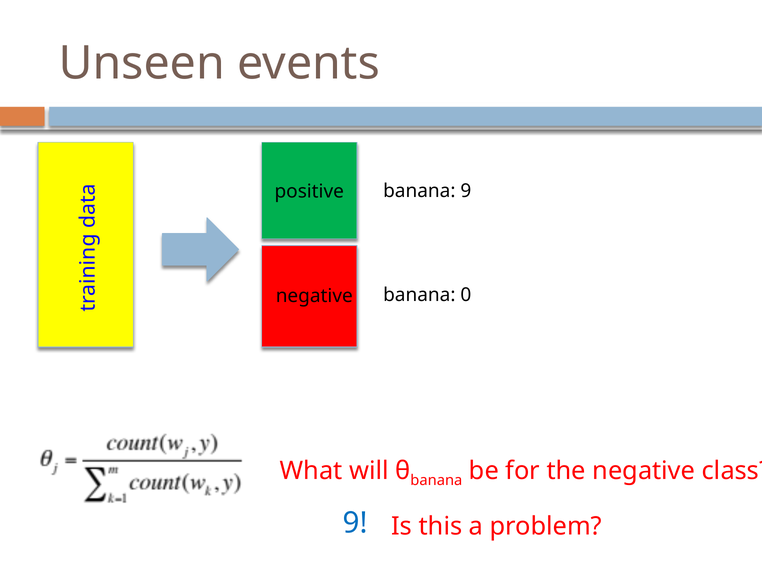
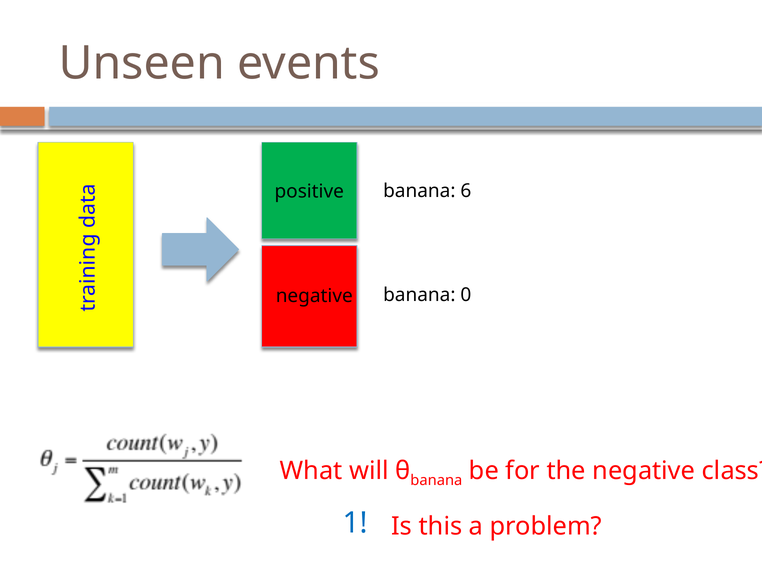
banana 9: 9 -> 6 (466, 191)
9: 9 -> 1 (355, 523)
